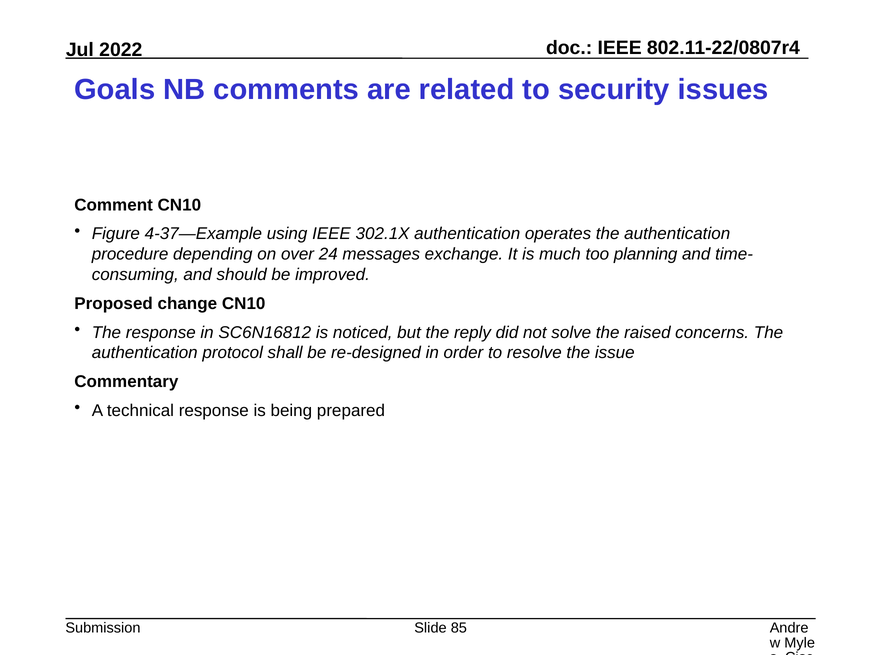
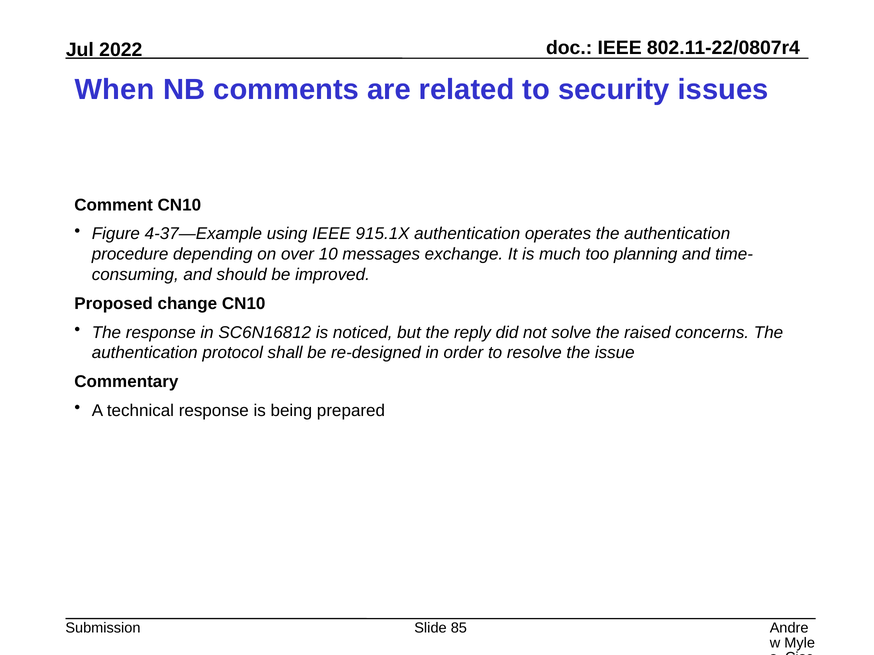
Goals: Goals -> When (115, 89)
302.1X: 302.1X -> 915.1X (383, 234)
24: 24 -> 10 (328, 254)
